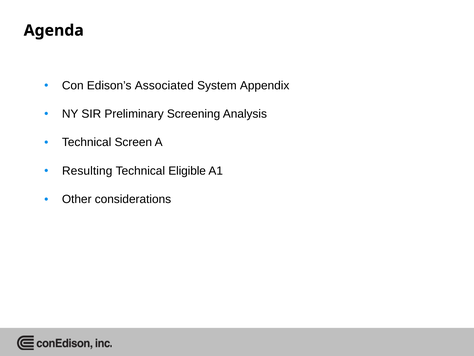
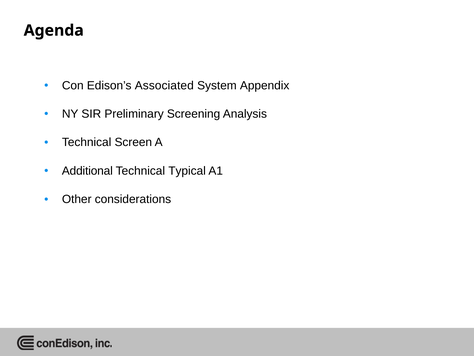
Resulting: Resulting -> Additional (87, 171)
Eligible: Eligible -> Typical (187, 171)
